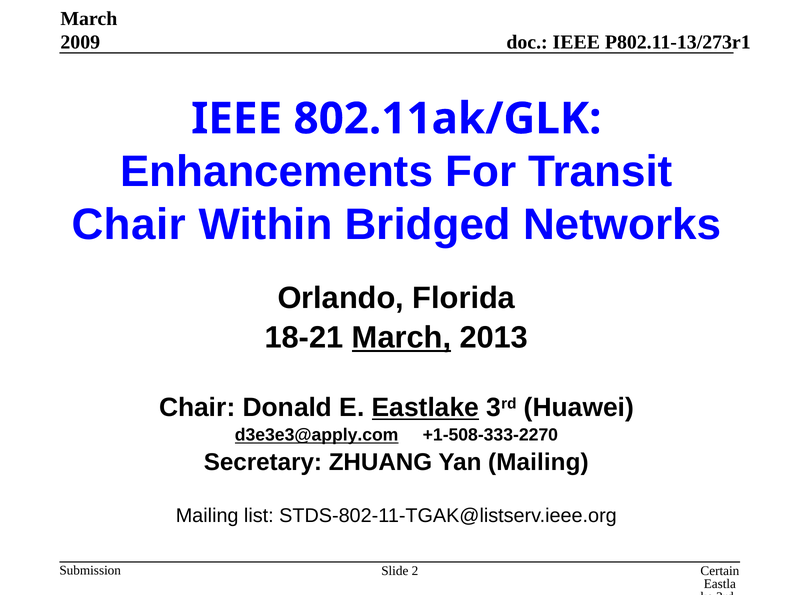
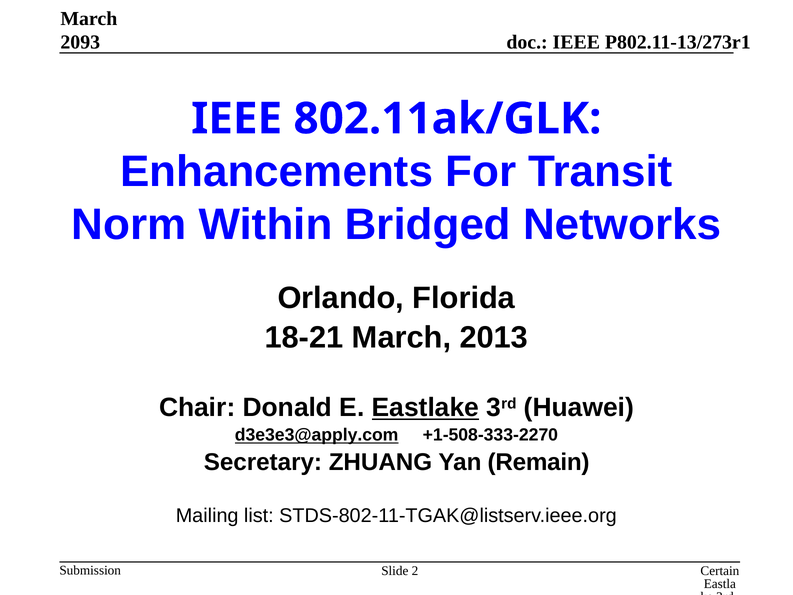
2009: 2009 -> 2093 (80, 42)
Chair: Chair -> Norm (129, 224)
March underline: present -> none (401, 338)
Yan Mailing: Mailing -> Remain (539, 462)
